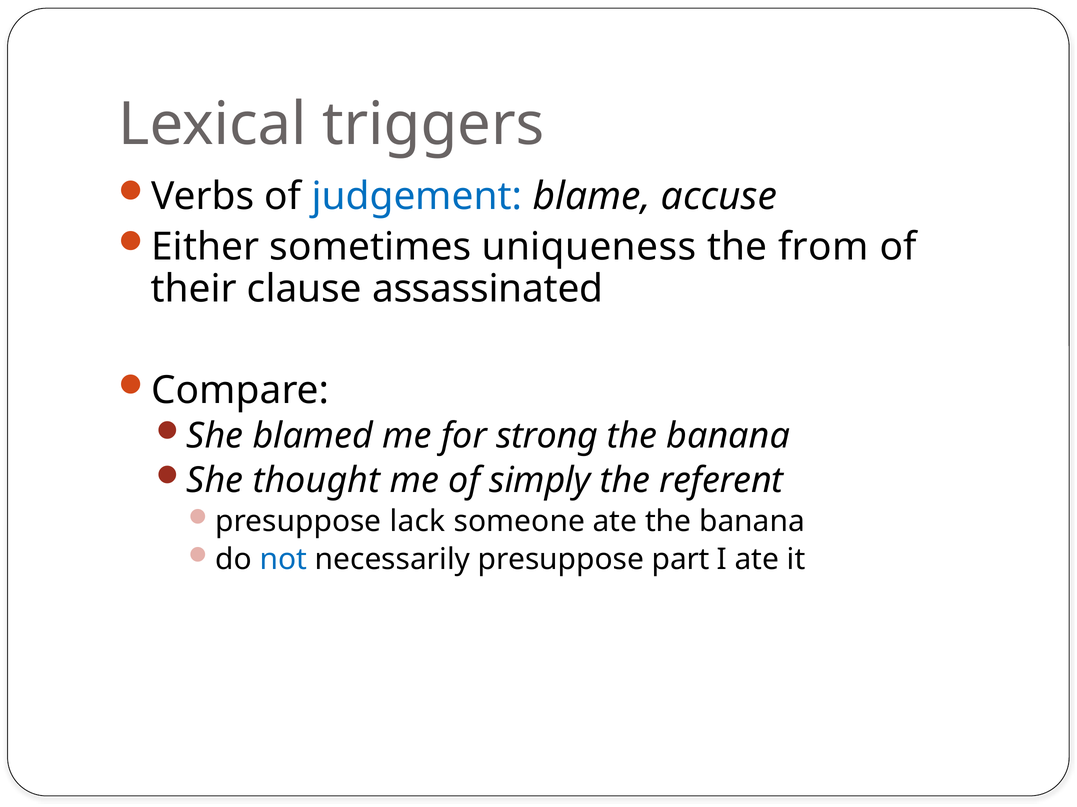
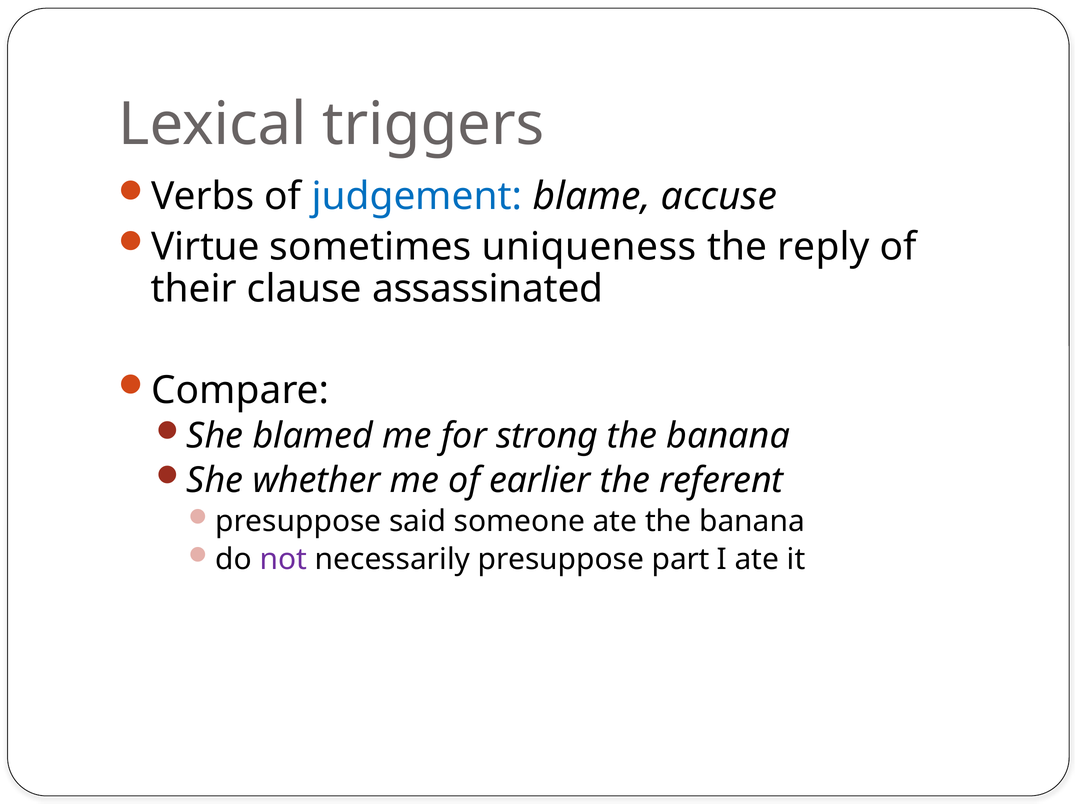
Either: Either -> Virtue (205, 247)
from: from -> reply (823, 247)
thought: thought -> whether (317, 481)
simply: simply -> earlier (540, 481)
lack: lack -> said (418, 522)
not colour: blue -> purple (283, 560)
